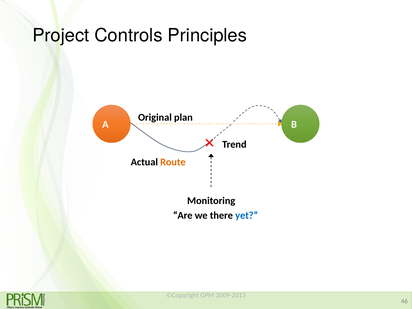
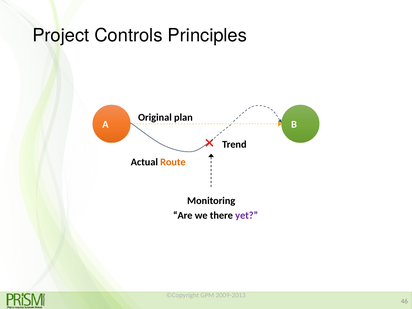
yet colour: blue -> purple (247, 216)
